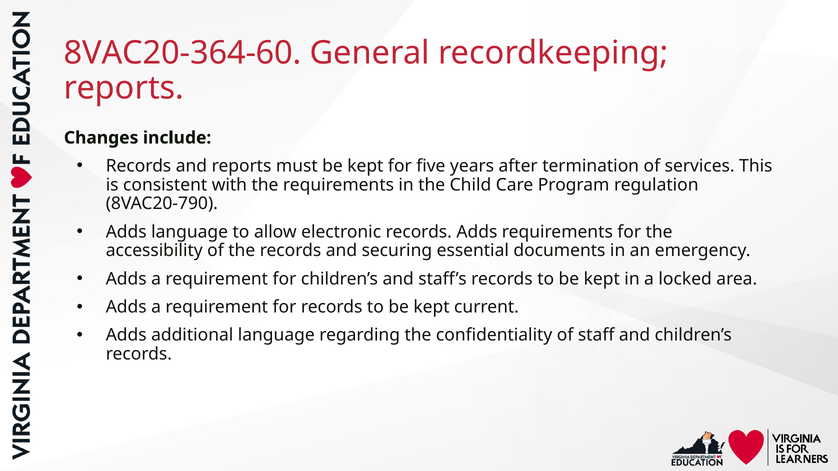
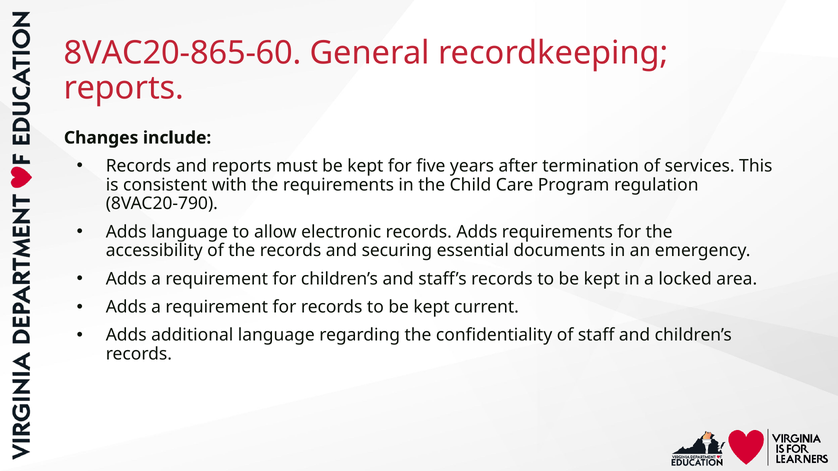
8VAC20-364-60: 8VAC20-364-60 -> 8VAC20-865-60 (183, 53)
